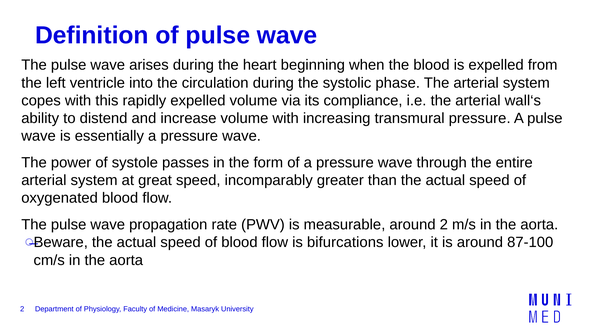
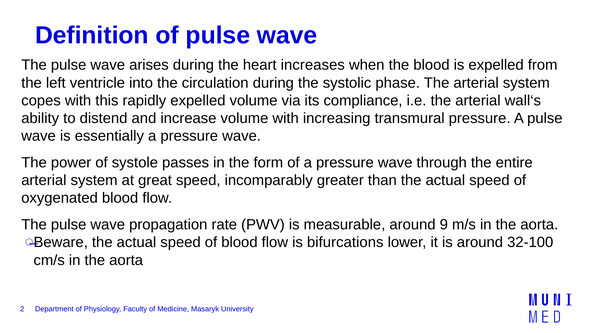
beginning: beginning -> increases (313, 65)
around 2: 2 -> 9 (444, 225)
87-100: 87-100 -> 32-100 (530, 243)
